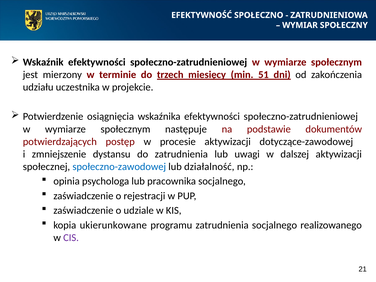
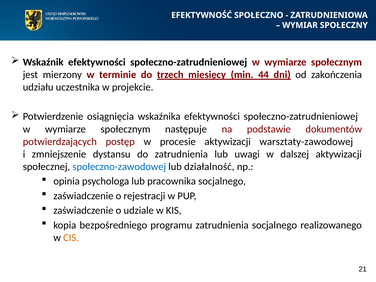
51: 51 -> 44 (263, 75)
dotyczące-zawodowej: dotyczące-zawodowej -> warsztaty-zawodowej (306, 142)
ukierunkowane: ukierunkowane -> bezpośredniego (113, 225)
CIS colour: purple -> orange (71, 238)
